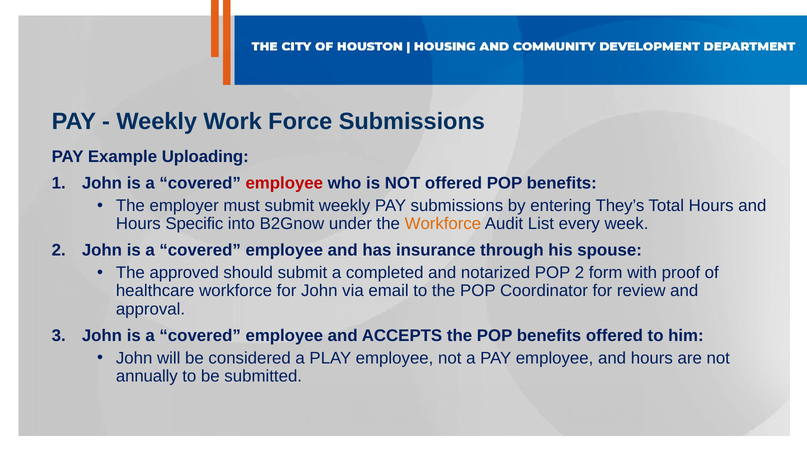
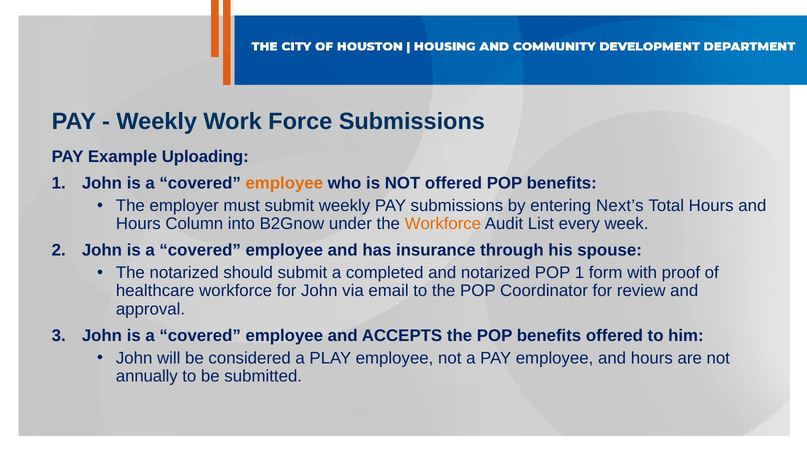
employee colour: red -> orange (284, 183)
They’s: They’s -> Next’s (620, 206)
Specific: Specific -> Column (194, 224)
The approved: approved -> notarized (184, 273)
POP 2: 2 -> 1 (579, 273)
